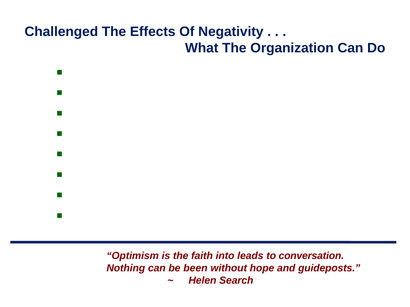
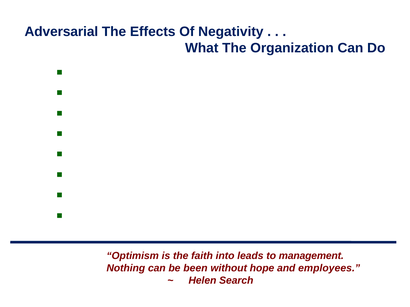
Challenged: Challenged -> Adversarial (61, 32)
conversation: conversation -> management (311, 256)
guideposts: guideposts -> employees (329, 269)
